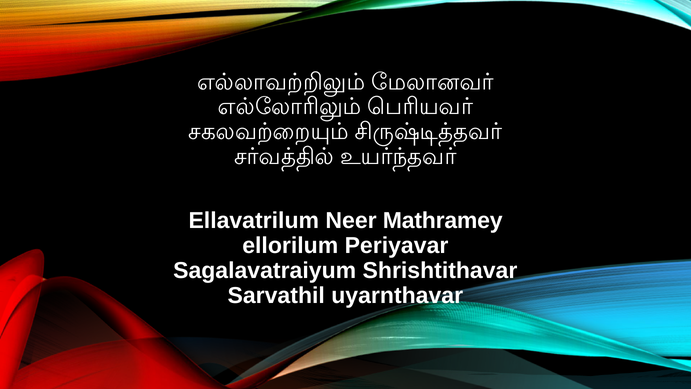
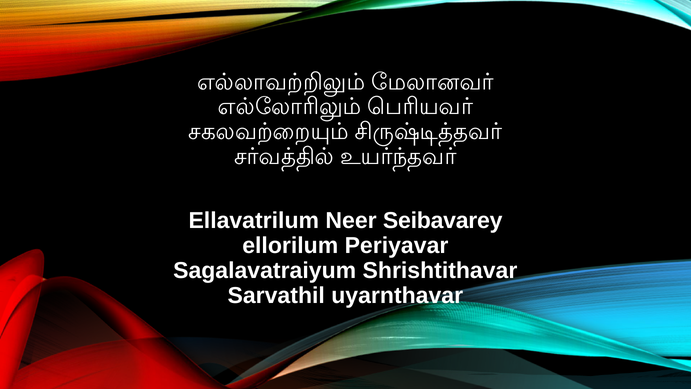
Mathramey: Mathramey -> Seibavarey (443, 221)
